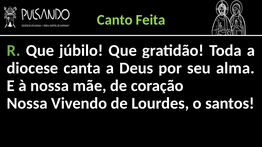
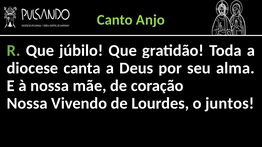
Feita: Feita -> Anjo (150, 20)
santos: santos -> juntos (230, 104)
